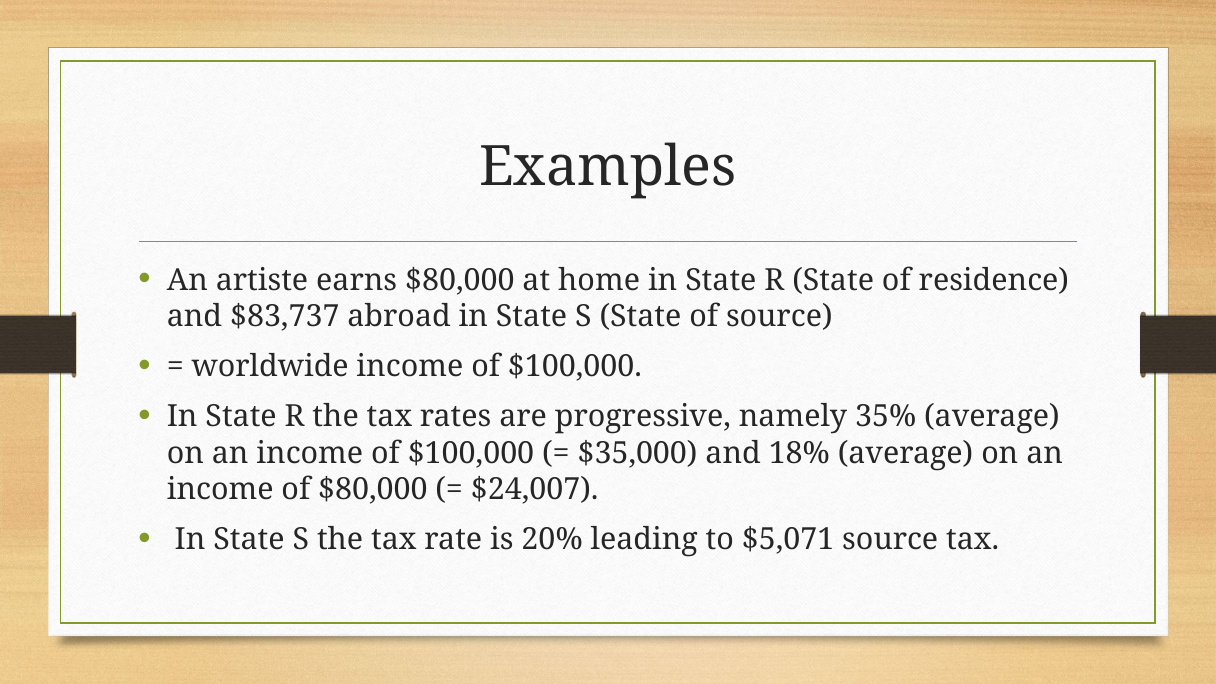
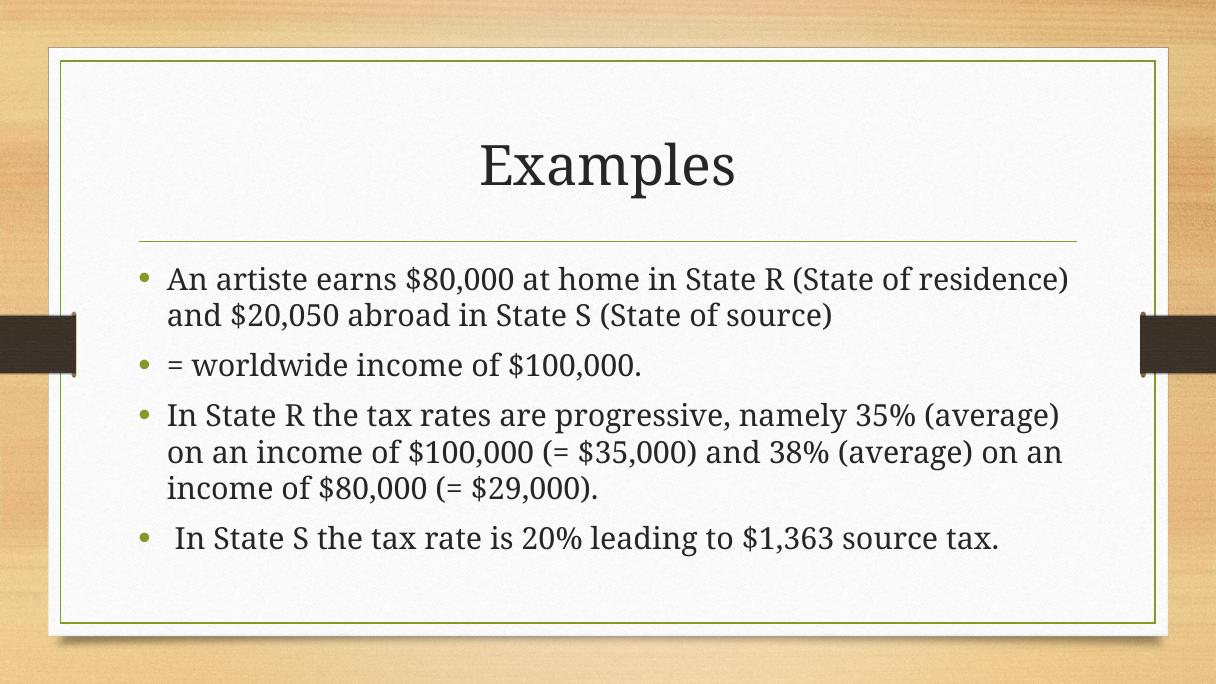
$83,737: $83,737 -> $20,050 (285, 316)
18%: 18% -> 38% (799, 453)
$24,007: $24,007 -> $29,000 (535, 490)
$5,071: $5,071 -> $1,363 (788, 540)
